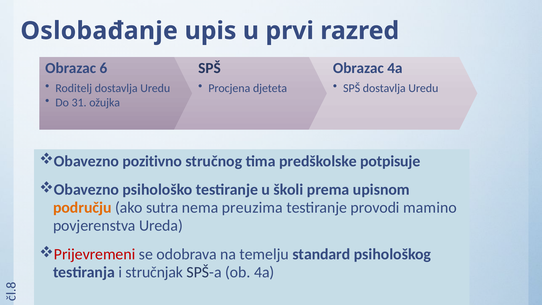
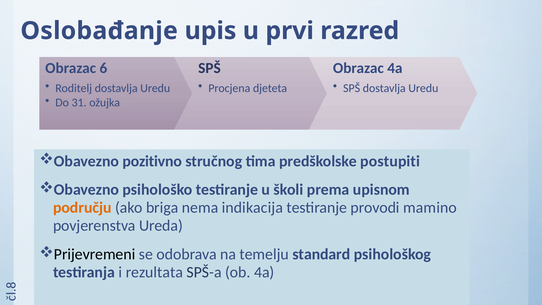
potpisuje: potpisuje -> postupiti (390, 161)
sutra: sutra -> briga (162, 208)
preuzima: preuzima -> indikacija (252, 208)
Prijevremeni colour: red -> black (95, 254)
stručnjak: stručnjak -> rezultata (154, 272)
